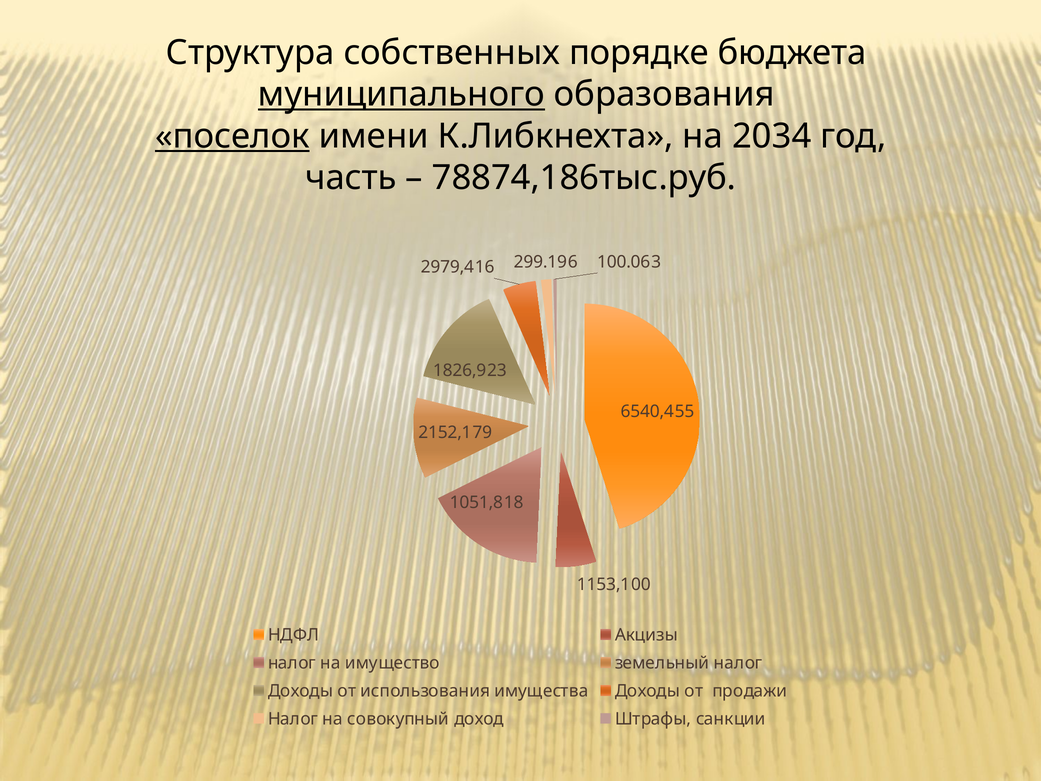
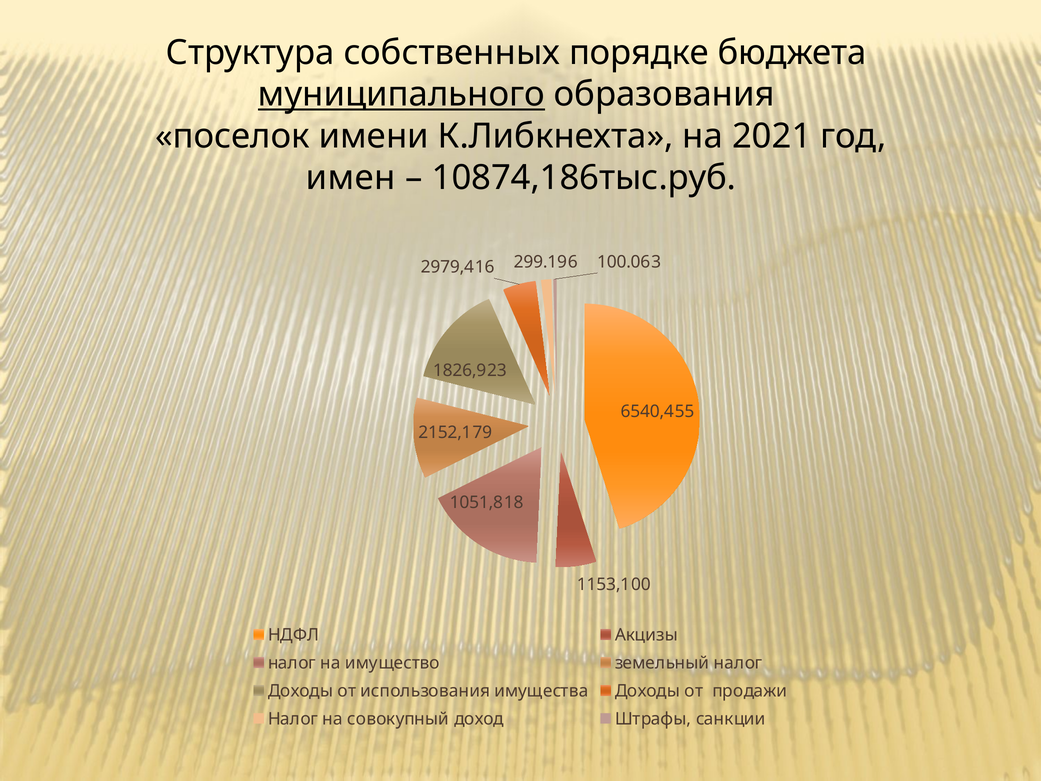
поселок underline: present -> none (232, 136)
2034: 2034 -> 2021 (772, 136)
часть: часть -> имен (351, 178)
78874,186тыс.руб: 78874,186тыс.руб -> 10874,186тыс.руб (584, 178)
